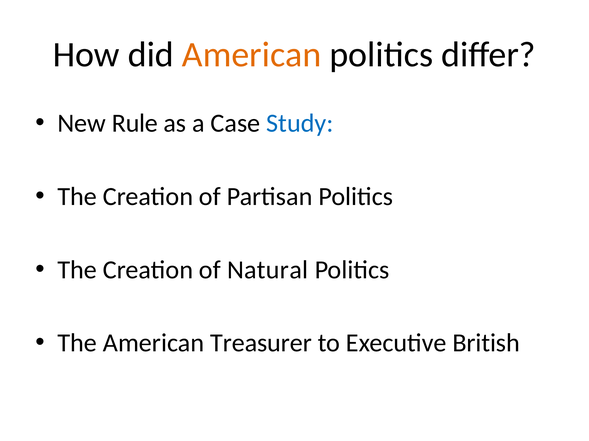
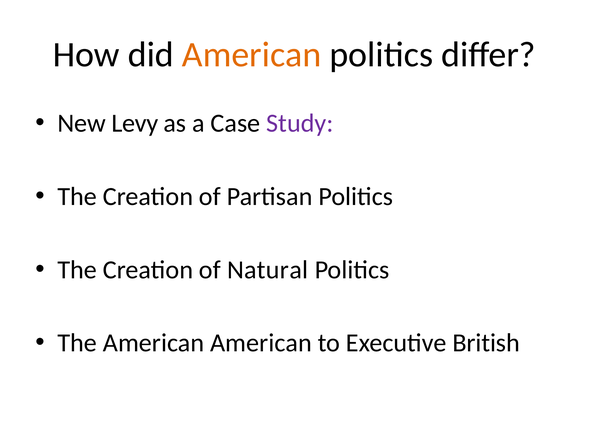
Rule: Rule -> Levy (135, 124)
Study colour: blue -> purple (300, 124)
American Treasurer: Treasurer -> American (261, 344)
